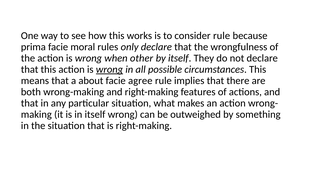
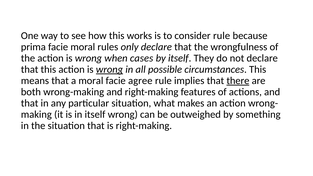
other: other -> cases (142, 58)
a about: about -> moral (91, 81)
there underline: none -> present (238, 81)
